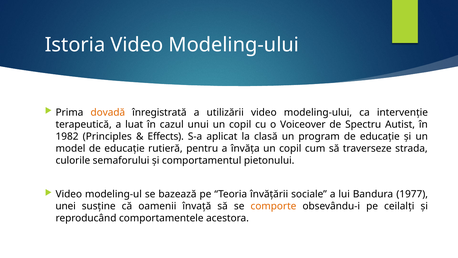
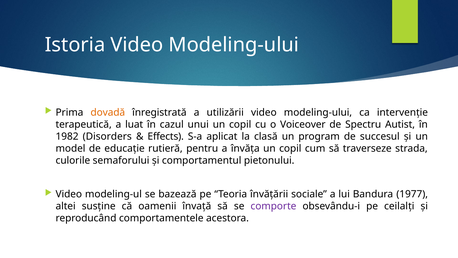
Principles: Principles -> Disorders (107, 136)
program de educație: educație -> succesul (380, 136)
unei: unei -> altei (66, 206)
comporte colour: orange -> purple (273, 206)
